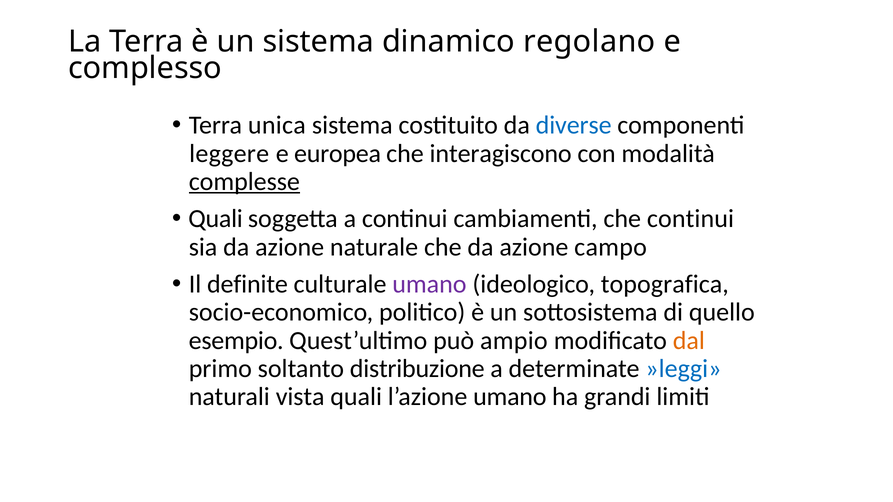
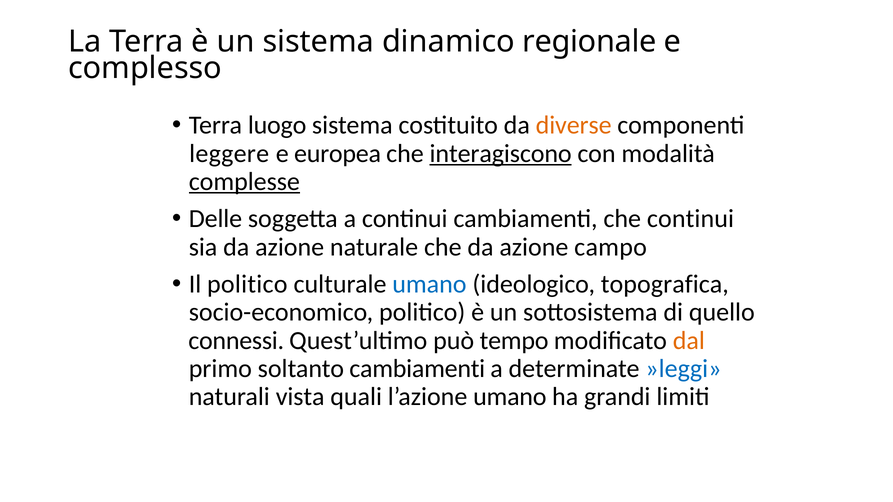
regolano: regolano -> regionale (590, 41)
unica: unica -> luogo (277, 125)
diverse colour: blue -> orange (574, 125)
interagiscono underline: none -> present (501, 154)
Quali: Quali -> Delle (215, 219)
Il definite: definite -> politico (247, 284)
umano colour: purple -> blue (429, 284)
esempio: esempio -> connessi (236, 341)
ampio: ampio -> tempo (514, 341)
soltanto distribuzione: distribuzione -> cambiamenti (417, 369)
